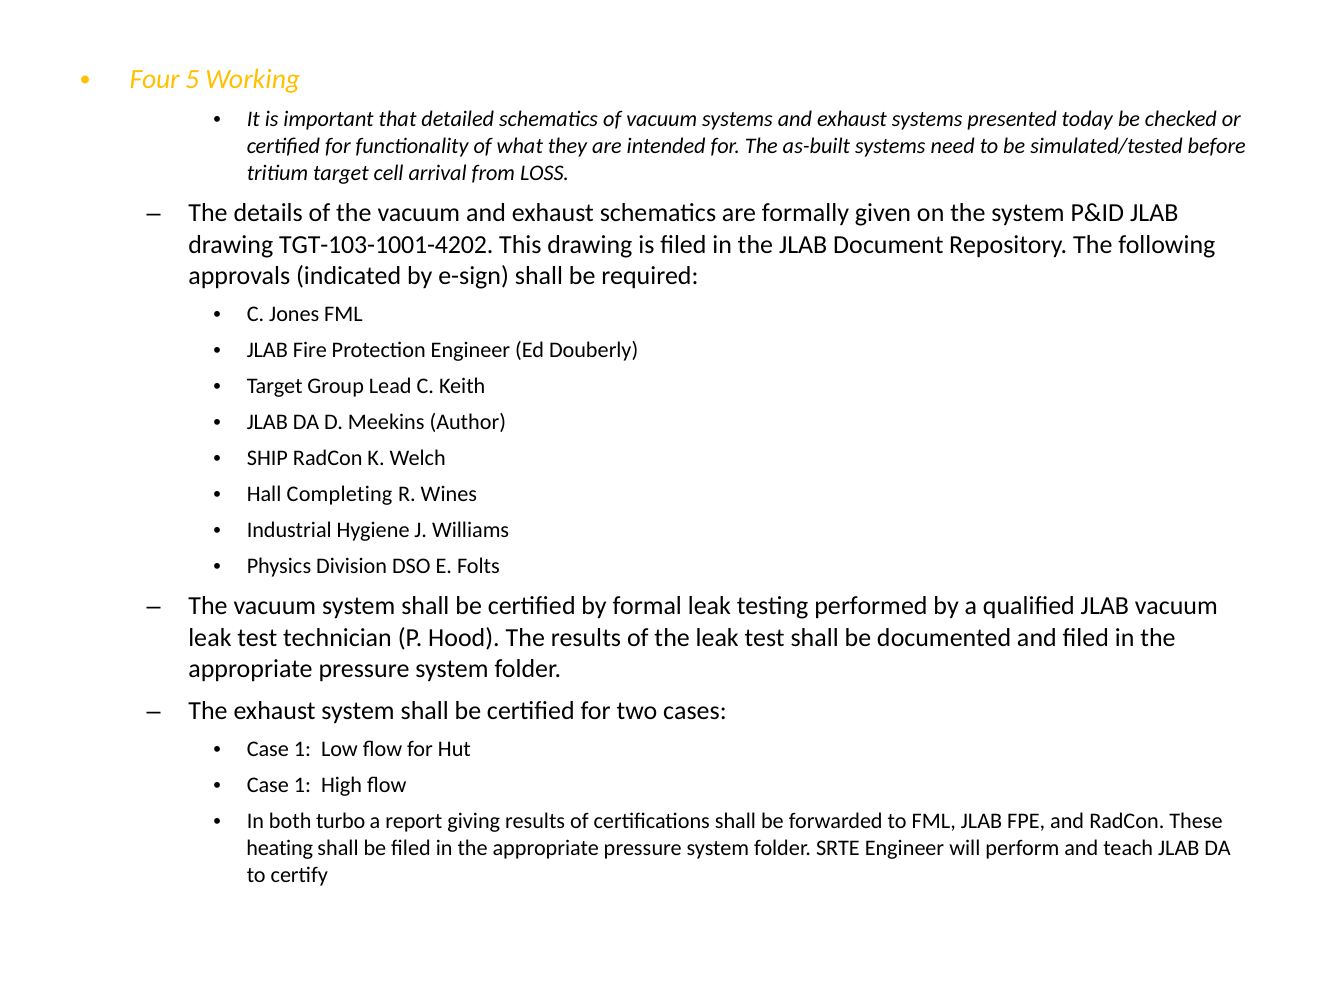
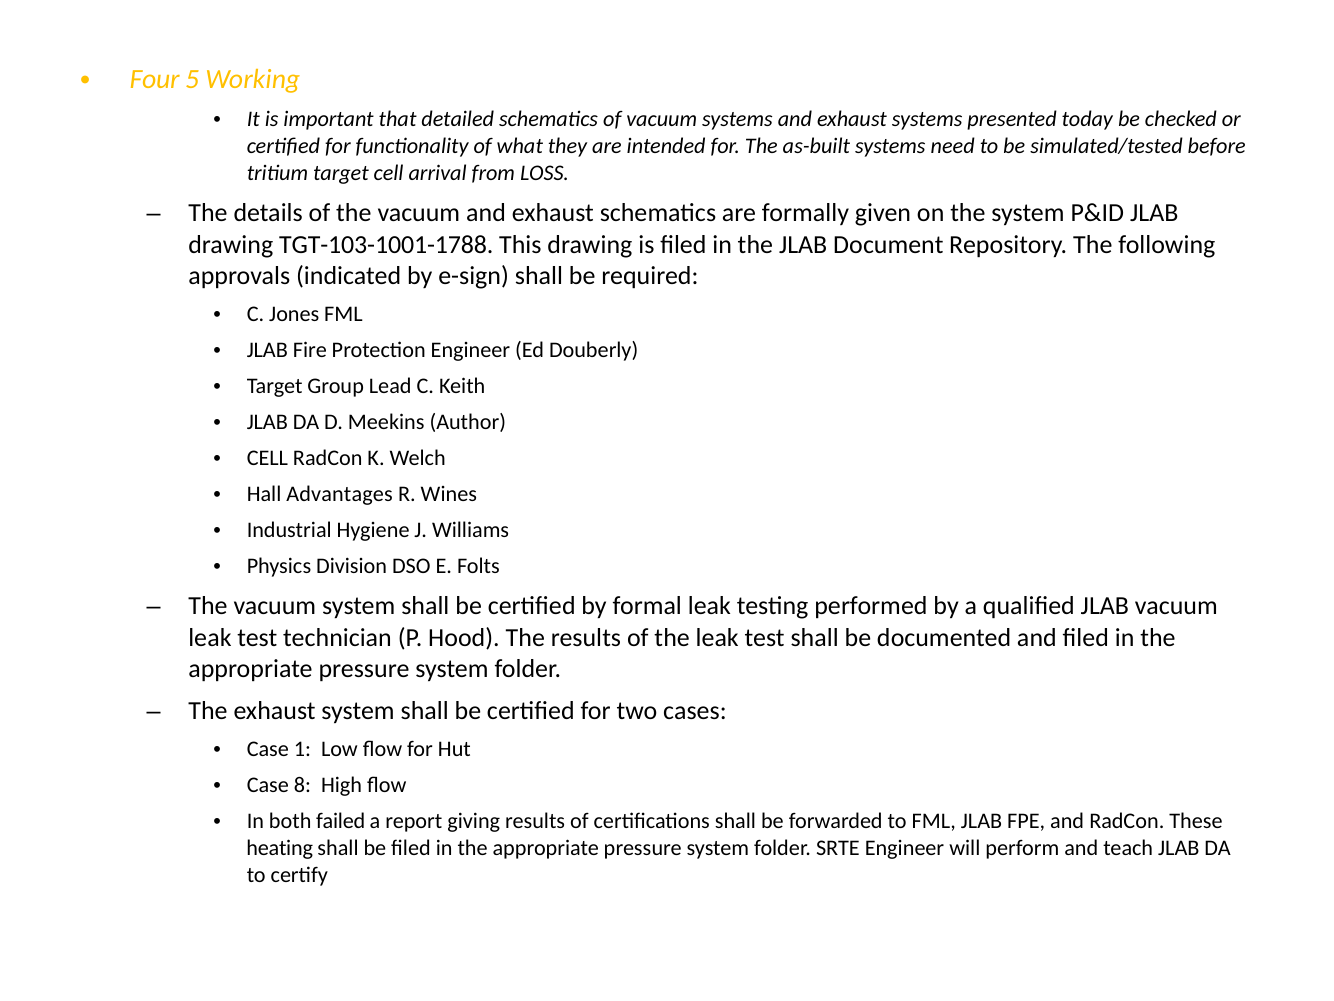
TGT-103-1001-4202: TGT-103-1001-4202 -> TGT-103-1001-1788 (386, 245)
SHIP: SHIP -> CELL (267, 458)
Completing: Completing -> Advantages (340, 494)
1: 1 -> 8 (302, 785)
turbo: turbo -> failed (341, 821)
